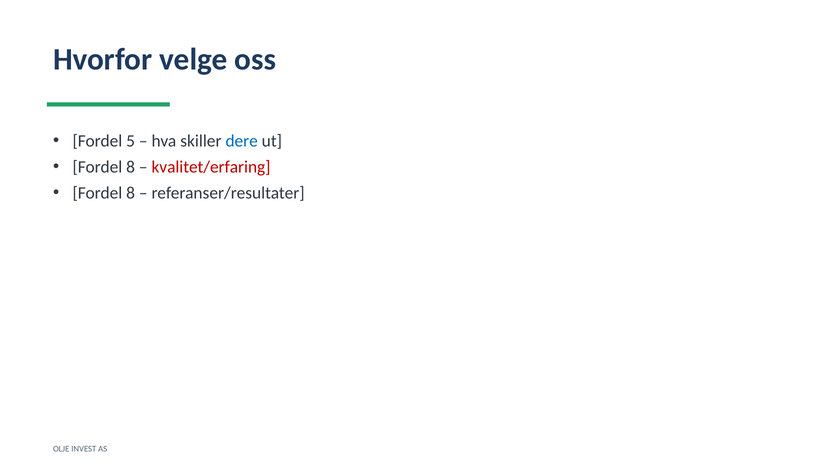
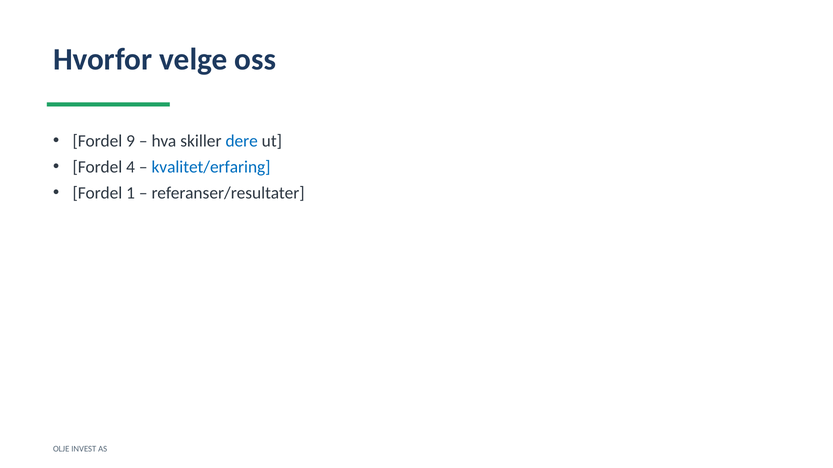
5: 5 -> 9 (131, 141)
8: 8 -> 4 (131, 167)
kvalitet/erfaring colour: red -> blue (211, 167)
8: 8 -> 1 (131, 193)
